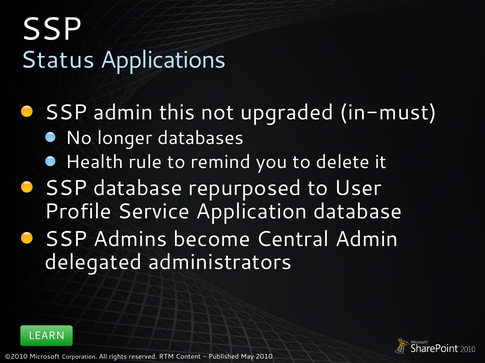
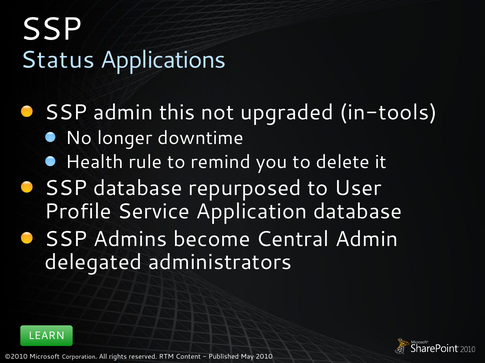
in-must: in-must -> in-tools (388, 113)
databases: databases -> downtime (201, 138)
